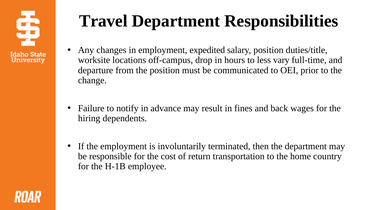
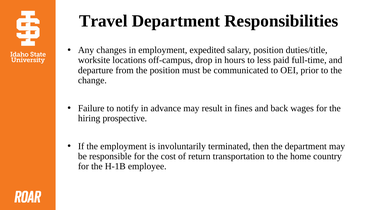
vary: vary -> paid (281, 60)
dependents: dependents -> prospective (125, 118)
